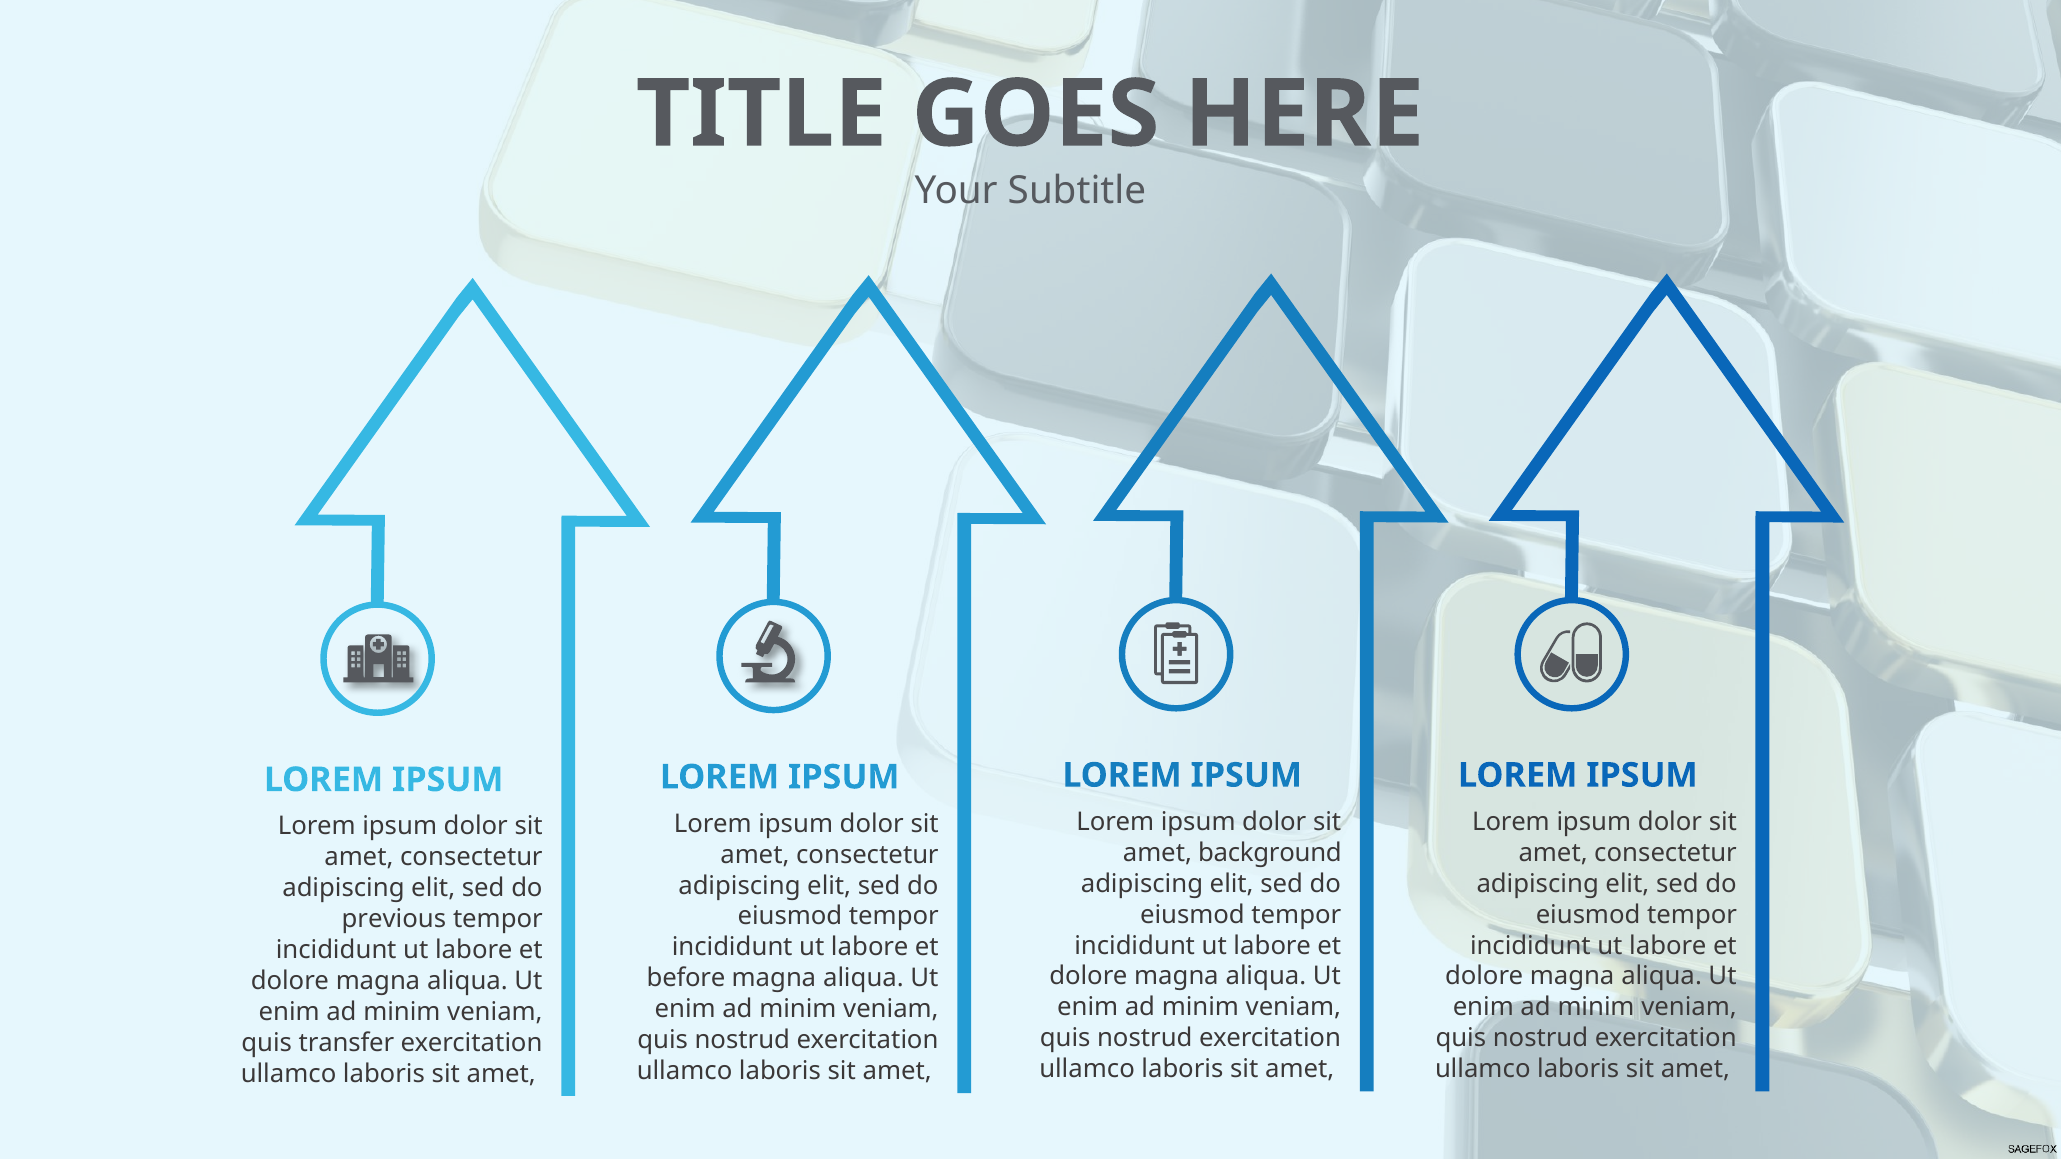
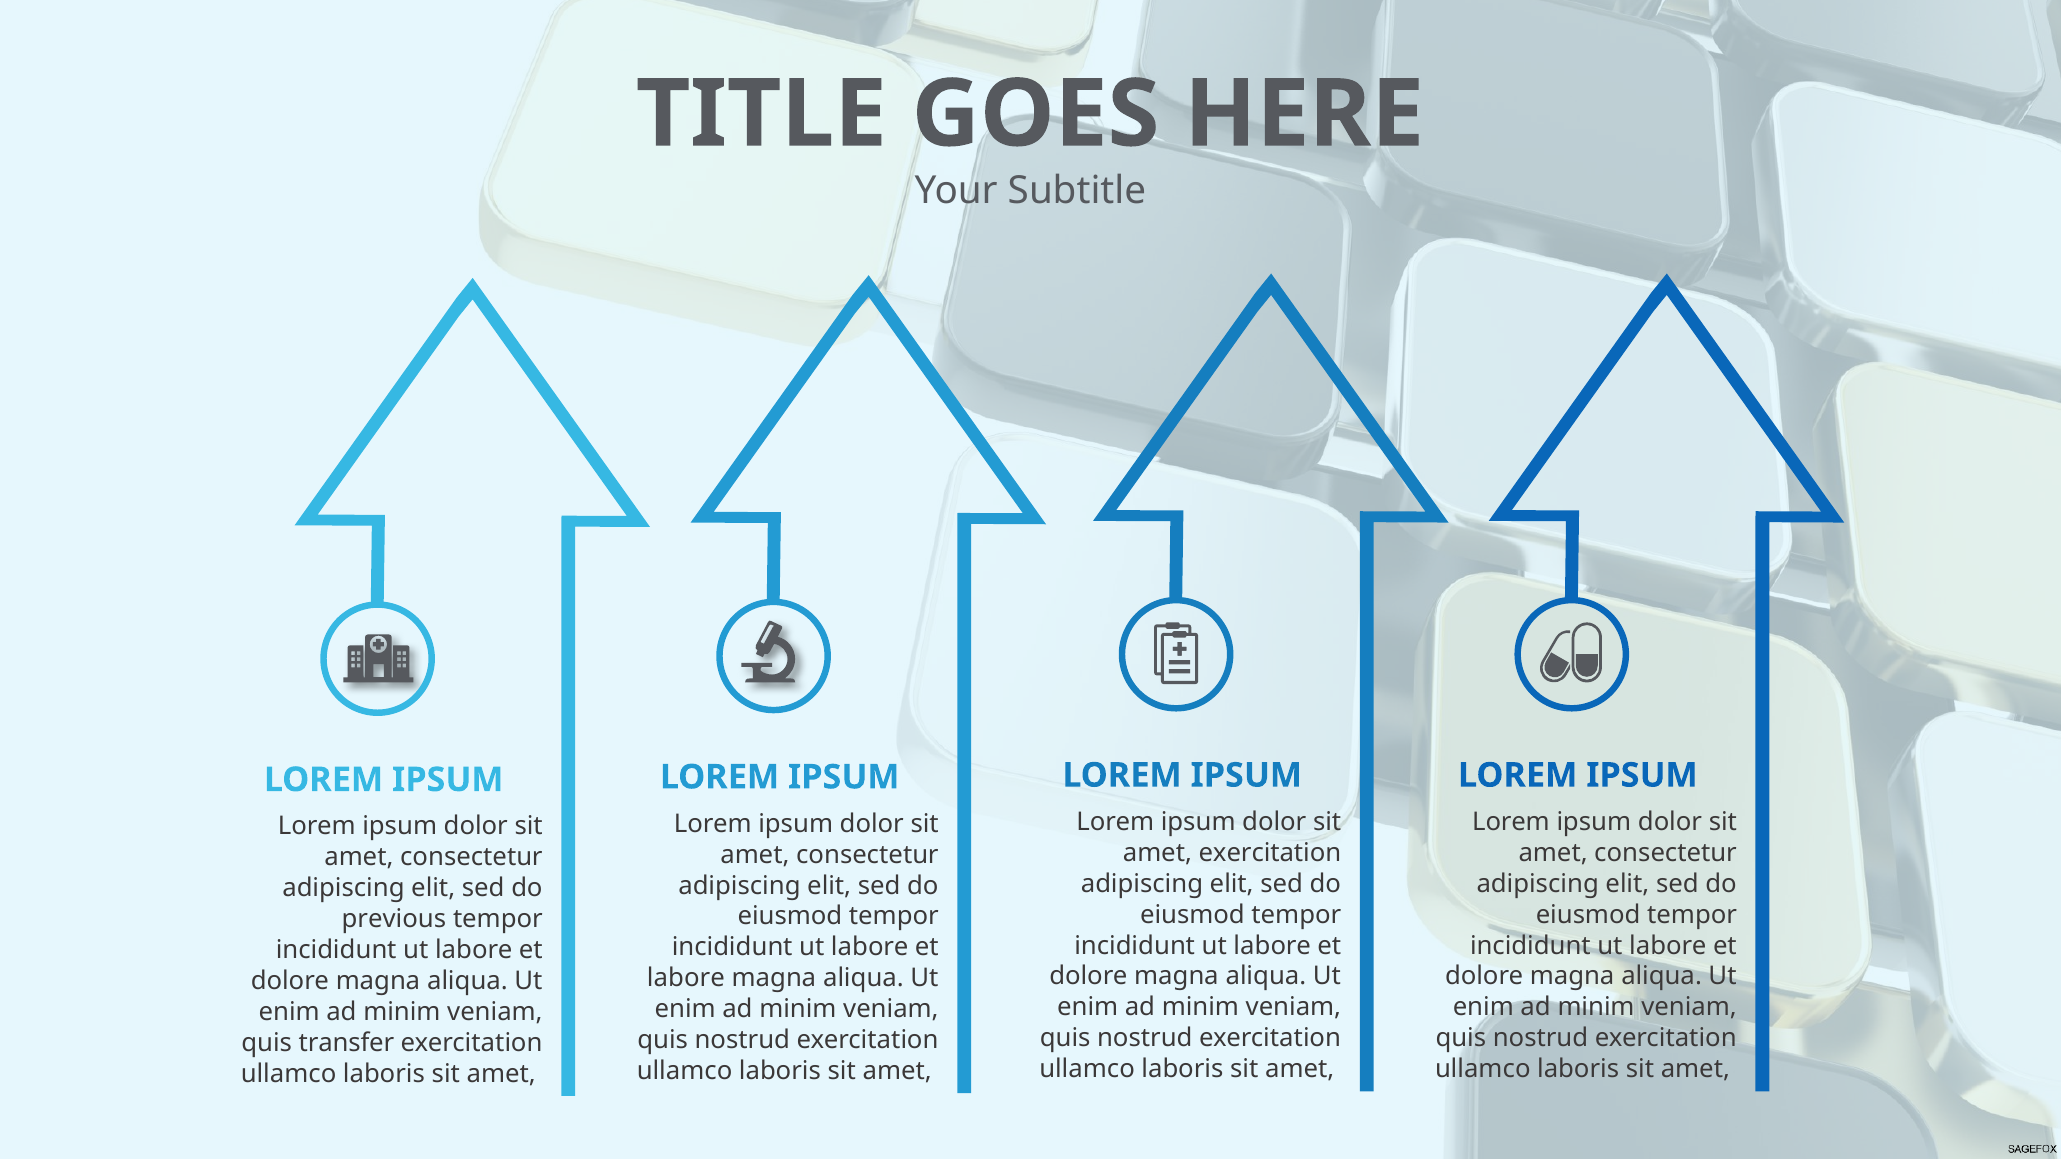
amet background: background -> exercitation (1270, 853)
before: before -> labore (686, 979)
